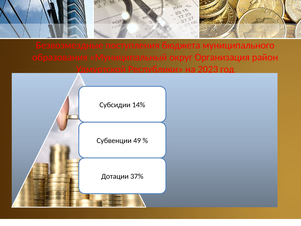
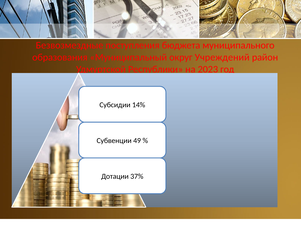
Организация: Организация -> Учреждений (222, 57)
